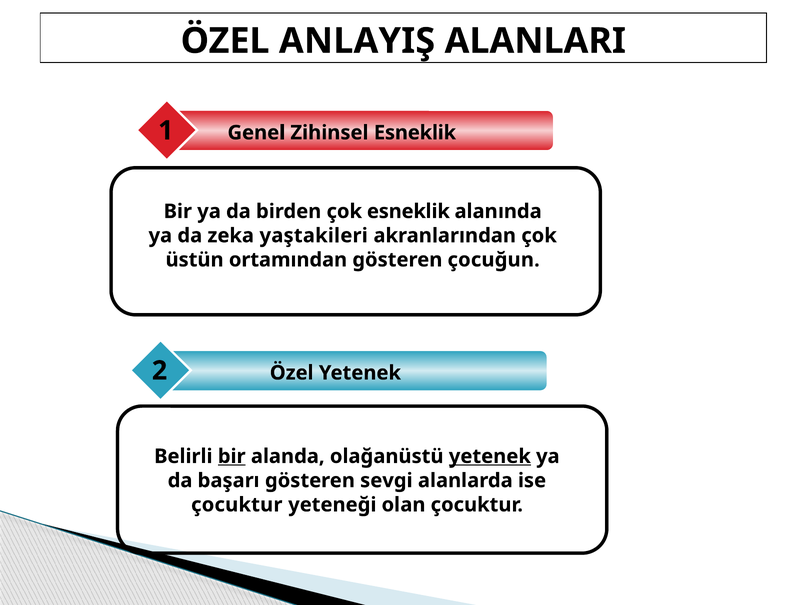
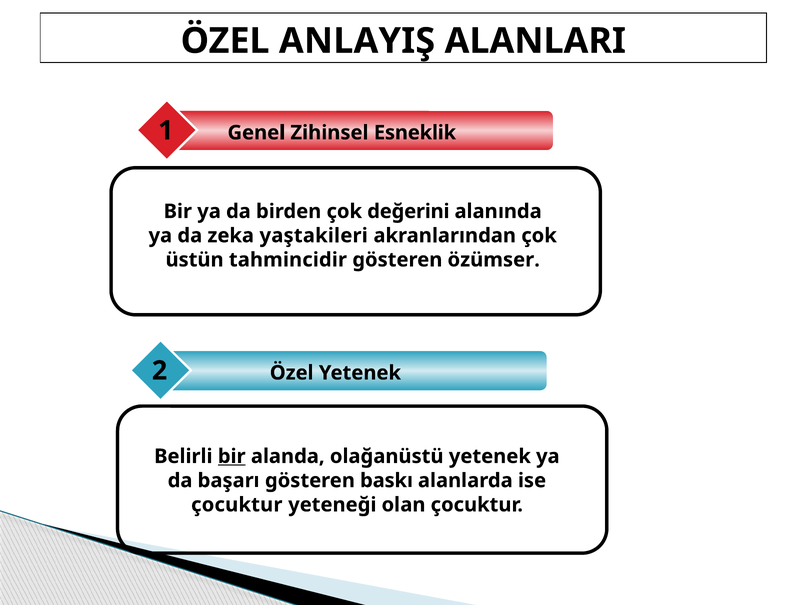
çok esneklik: esneklik -> değerini (408, 211)
ortamından: ortamından -> tahmincidir (288, 260)
çocuğun: çocuğun -> özümser (494, 260)
yetenek underline: present -> none (490, 457)
sevgi: sevgi -> baskı (386, 481)
